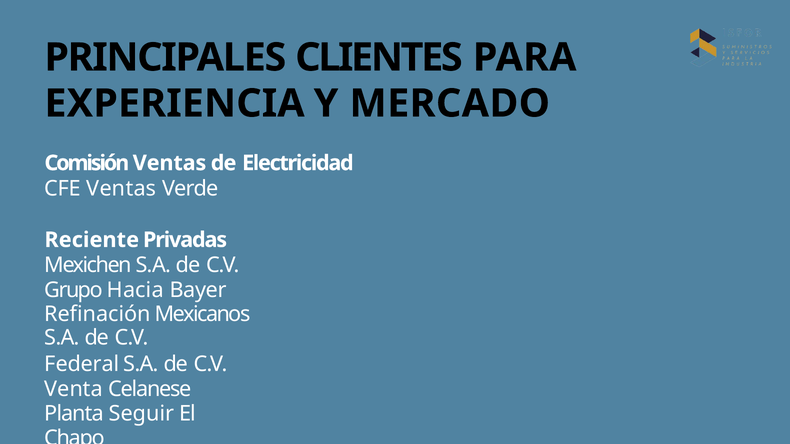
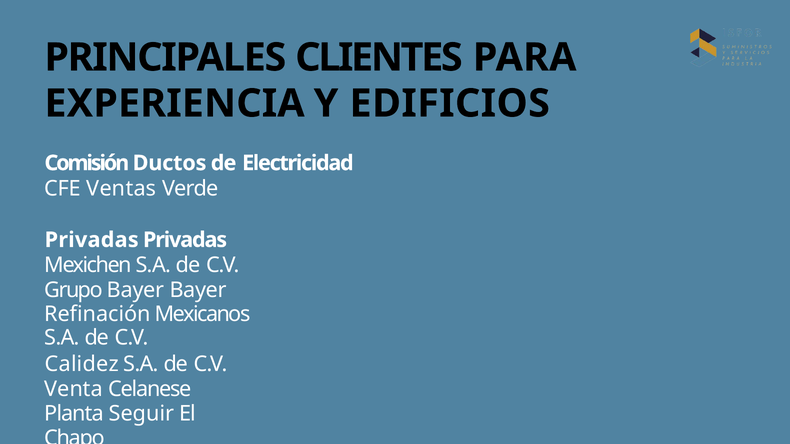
MERCADO: MERCADO -> EDIFICIOS (450, 104)
Comisión Ventas: Ventas -> Ductos (170, 163)
Reciente: Reciente -> Privadas (92, 240)
Grupo Hacia: Hacia -> Bayer (136, 290)
Federal: Federal -> Calidez (82, 364)
